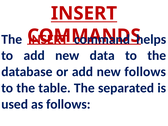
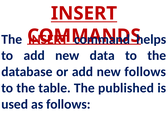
separated: separated -> published (126, 88)
